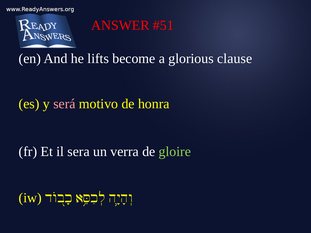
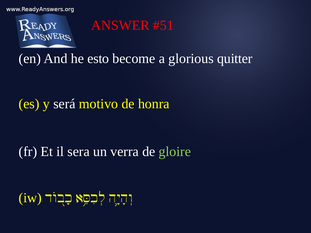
lifts: lifts -> esto (98, 59)
clause: clause -> quitter (235, 59)
será colour: pink -> white (64, 104)
